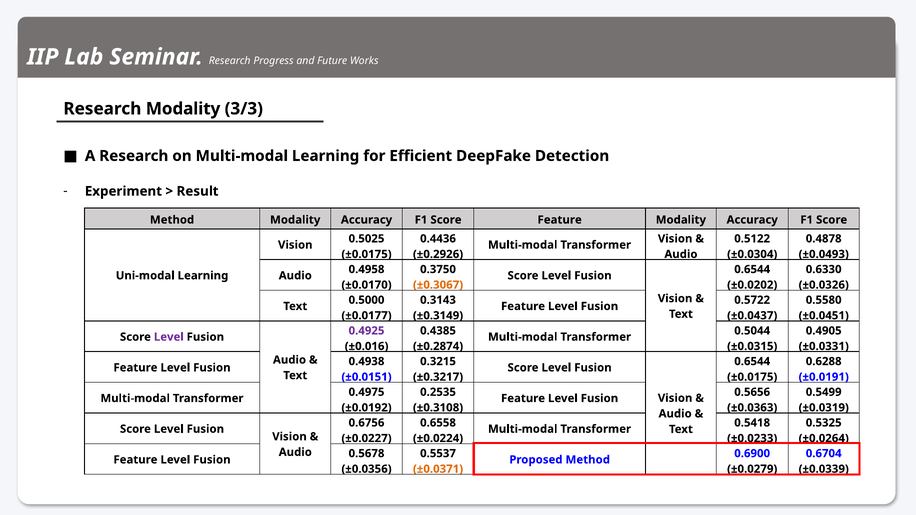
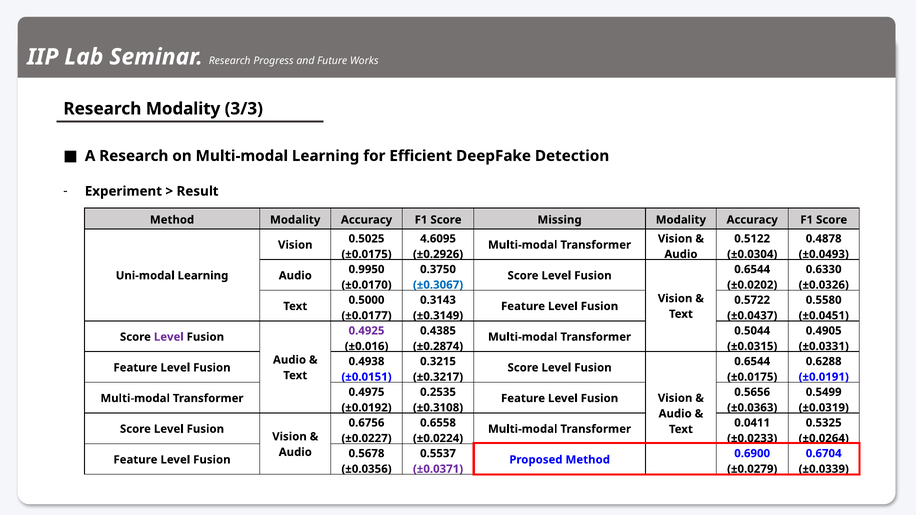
Score Feature: Feature -> Missing (560, 220)
0.4436: 0.4436 -> 4.6095 (438, 239)
0.4958: 0.4958 -> 0.9950 (367, 269)
±0.3067 colour: orange -> blue (438, 285)
0.5418: 0.5418 -> 0.0411 (752, 423)
±0.0371 colour: orange -> purple (438, 469)
